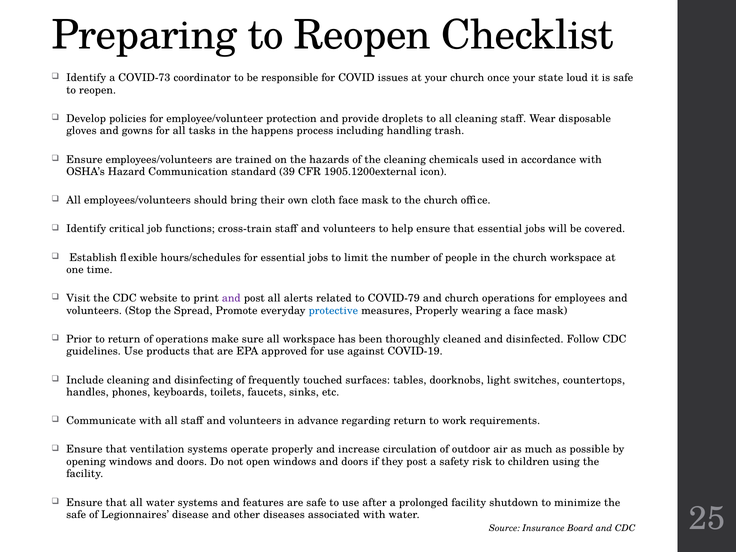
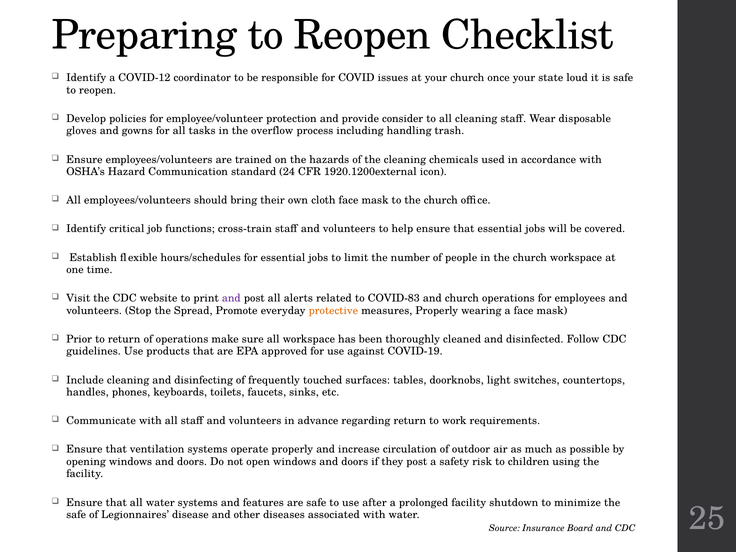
COVID-73: COVID-73 -> COVID-12 (144, 78)
droplets: droplets -> consider (403, 119)
happens: happens -> overflow (272, 131)
39: 39 -> 24 (287, 172)
1905.1200external: 1905.1200external -> 1920.1200external (370, 172)
COVID-79: COVID-79 -> COVID-83 (394, 298)
protective colour: blue -> orange (333, 311)
